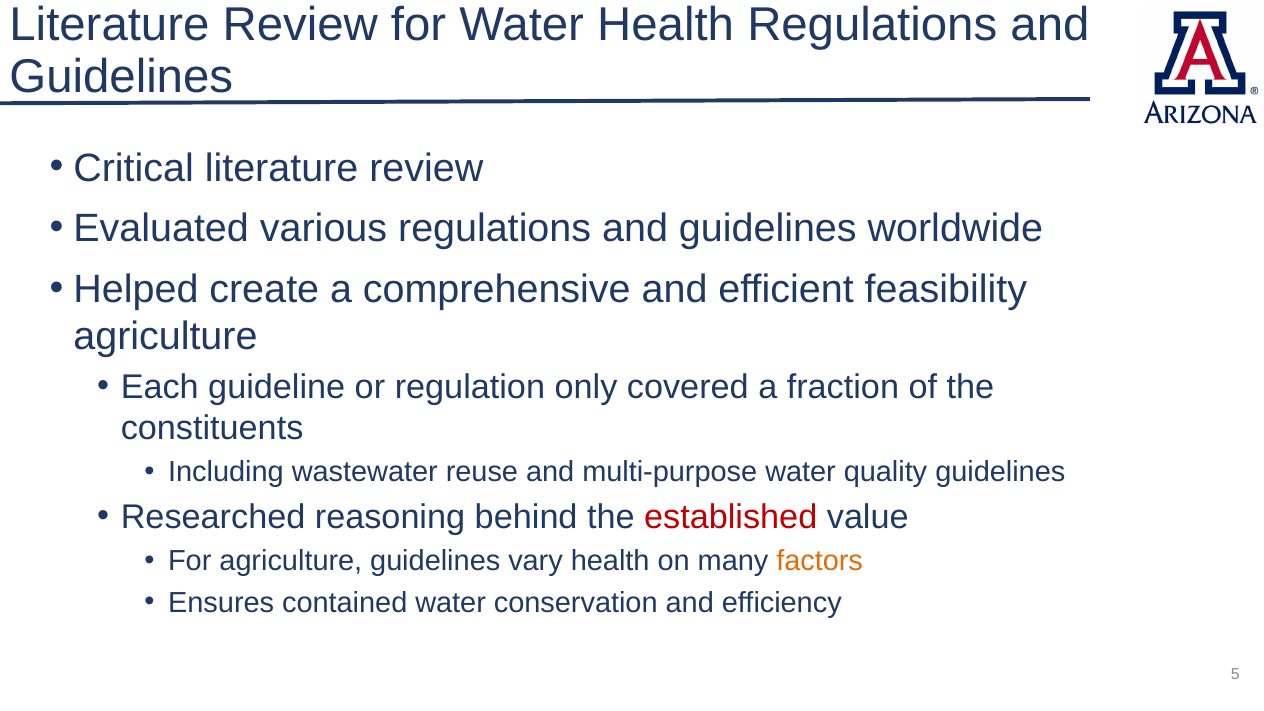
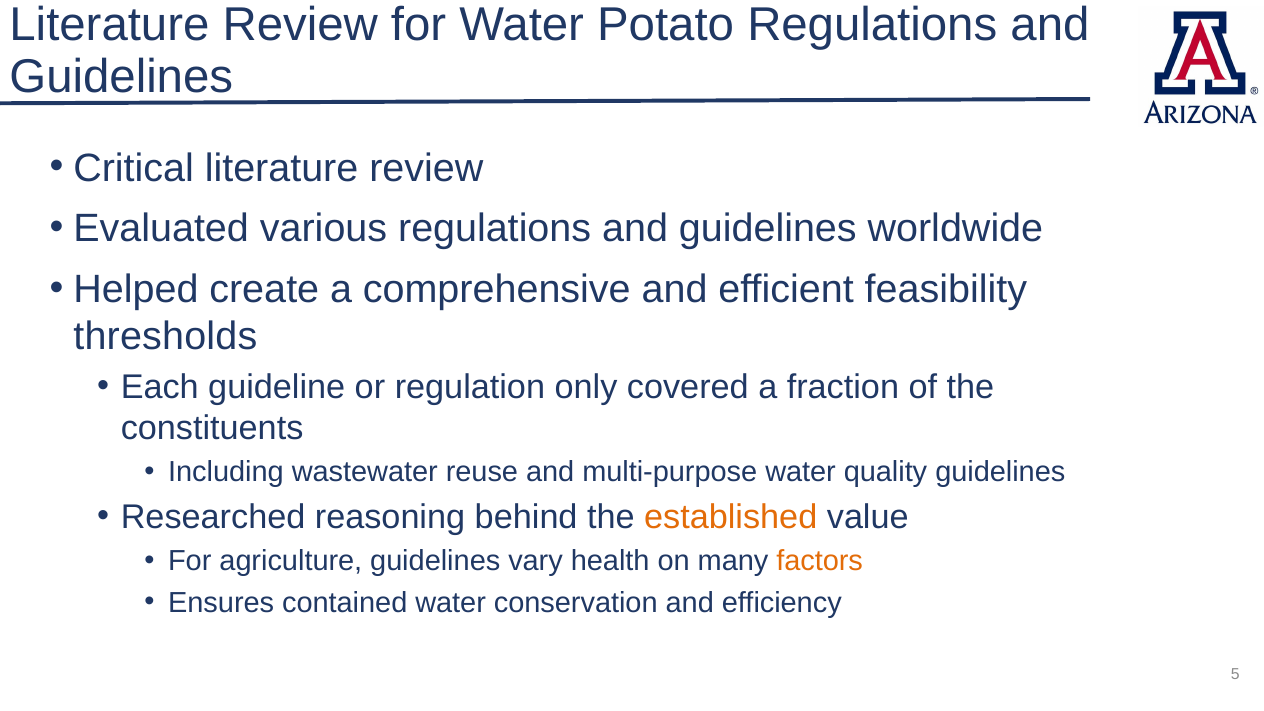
Water Health: Health -> Potato (666, 25)
agriculture: agriculture -> thresholds (165, 337)
established colour: red -> orange (731, 517)
